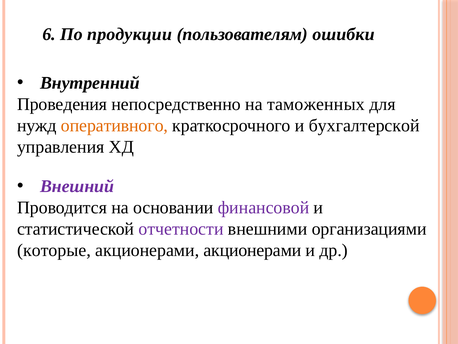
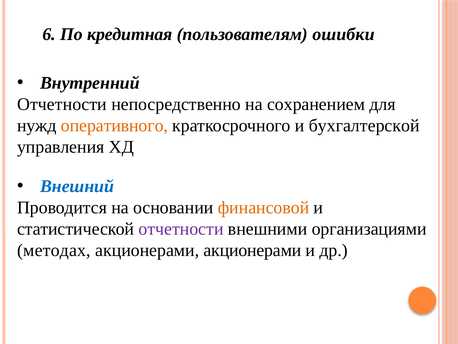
продукции: продукции -> кредитная (130, 34)
Проведения: Проведения -> Отчетности (62, 104)
таможенных: таможенных -> сохранением (316, 104)
Внешний colour: purple -> blue (77, 186)
финансовой colour: purple -> orange (264, 207)
которые: которые -> методах (54, 250)
